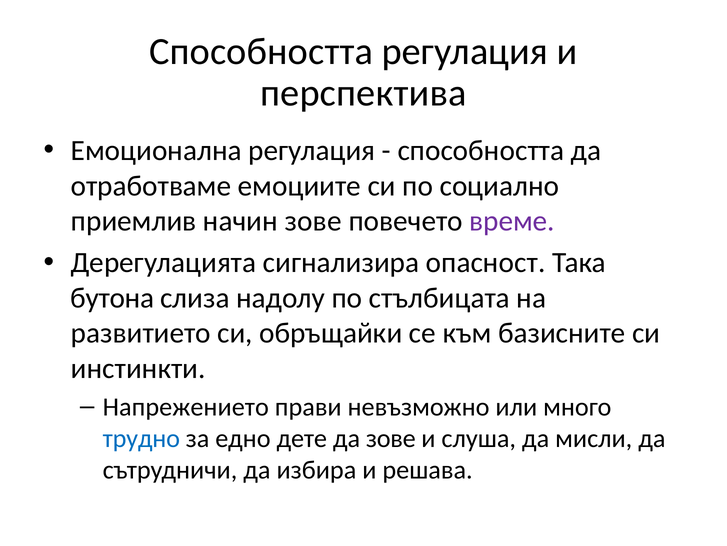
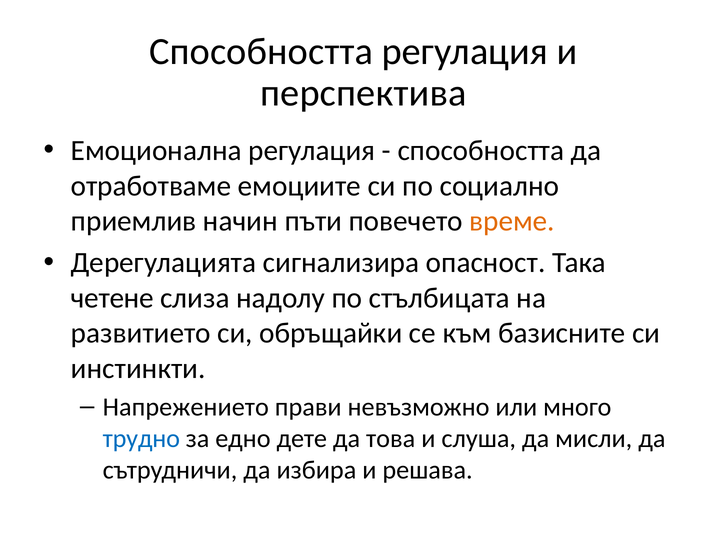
начин зове: зове -> пъти (313, 221)
време colour: purple -> orange (512, 221)
бутона: бутона -> четене (112, 298)
да зове: зове -> това (391, 438)
